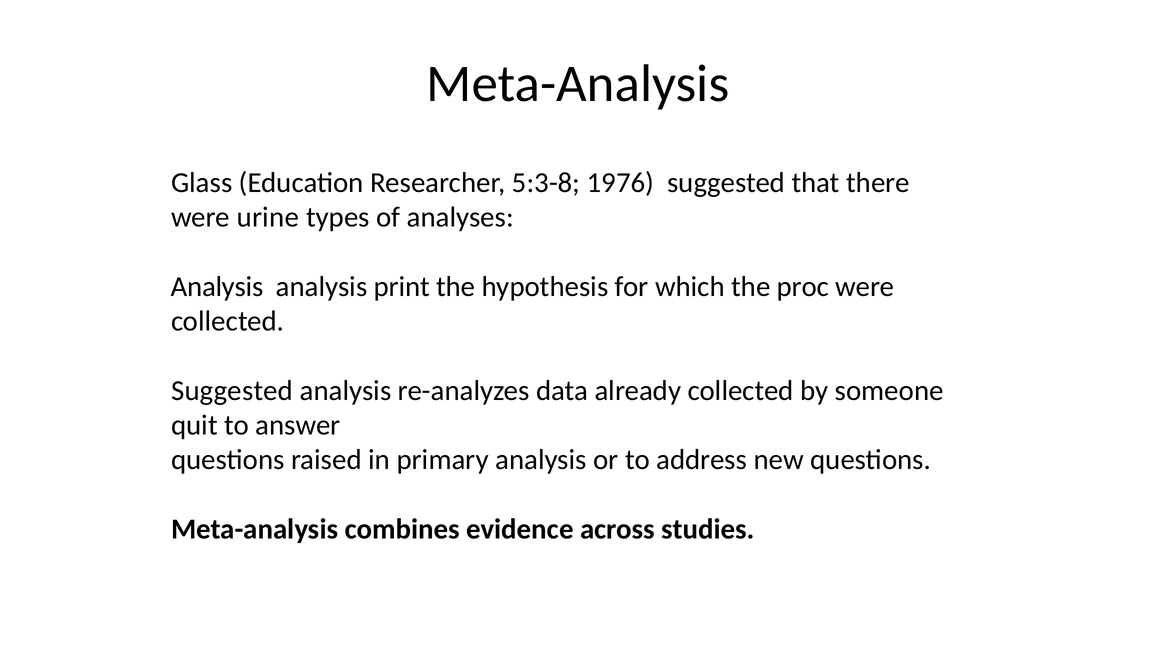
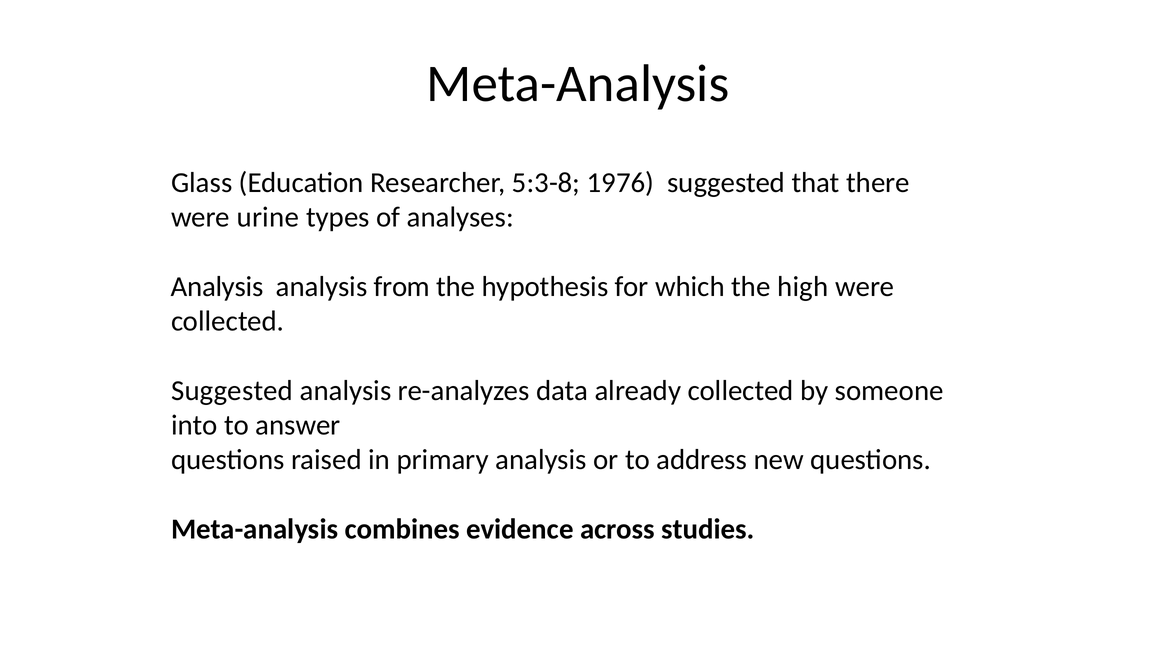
print: print -> from (402, 287)
proc: proc -> high (803, 287)
quit: quit -> into (194, 425)
